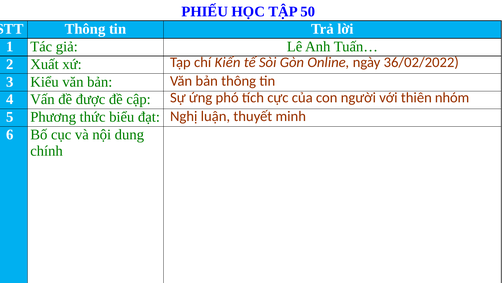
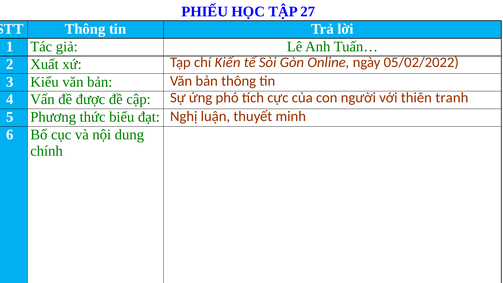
50: 50 -> 27 (308, 12)
36/02/2022: 36/02/2022 -> 05/02/2022 (421, 62)
nhóm: nhóm -> tranh (452, 98)
